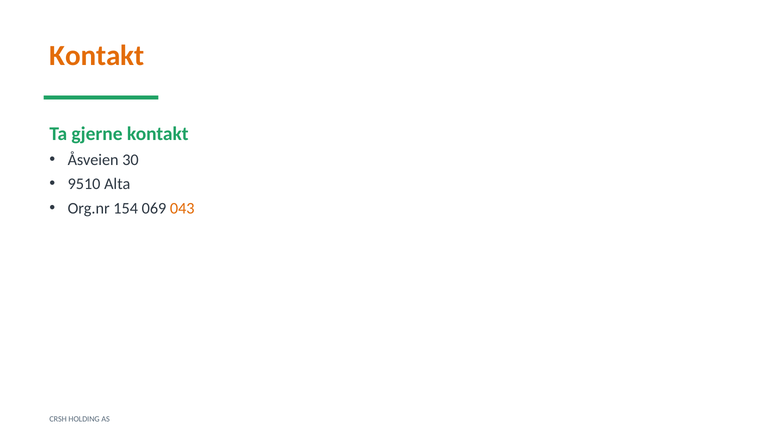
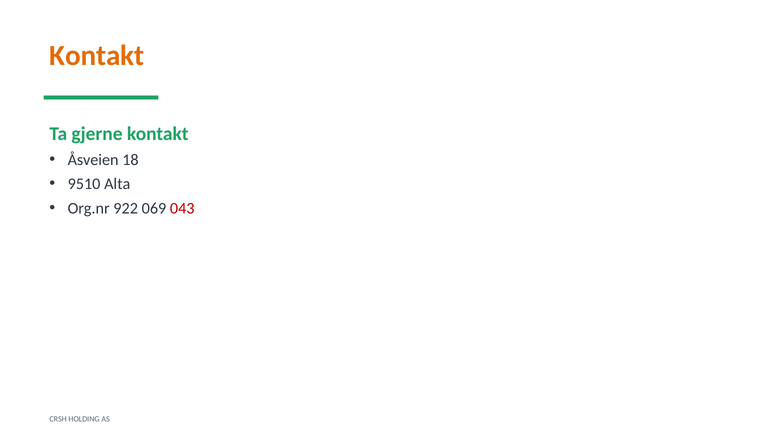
30: 30 -> 18 (131, 160)
154: 154 -> 922 (126, 208)
043 colour: orange -> red (182, 208)
